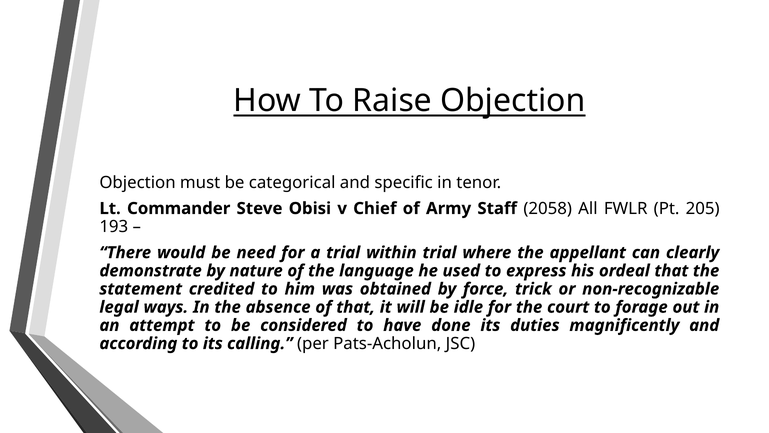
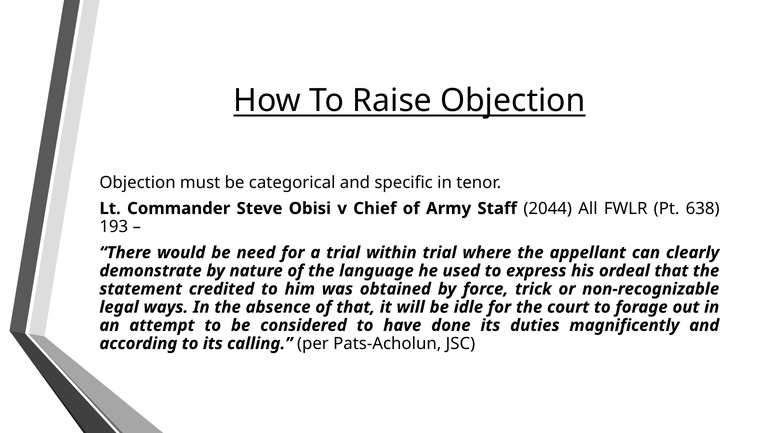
2058: 2058 -> 2044 (548, 208)
205: 205 -> 638 (703, 208)
